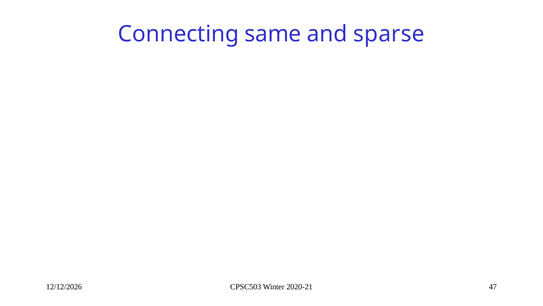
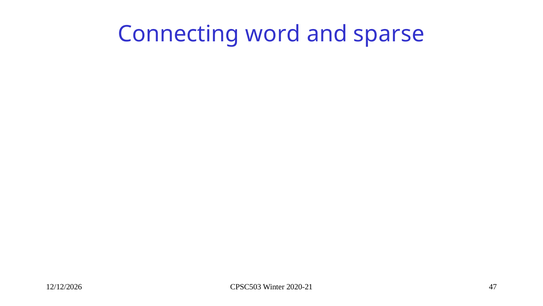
same: same -> word (273, 34)
